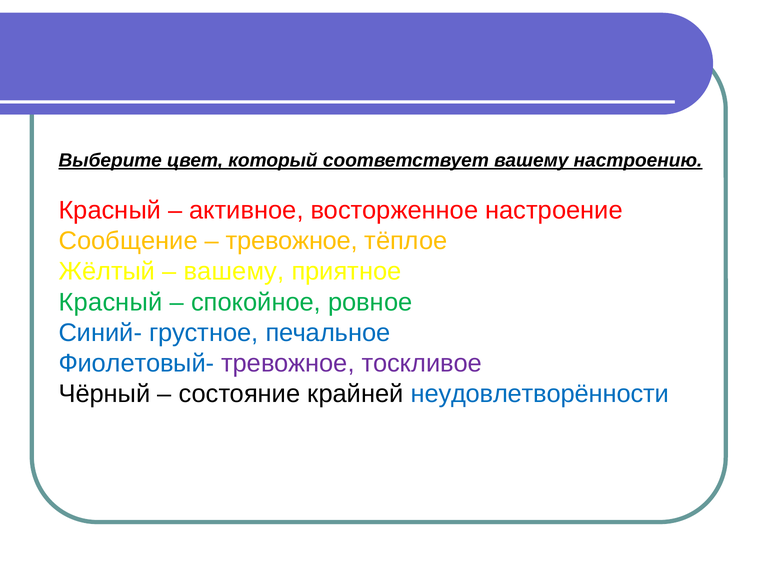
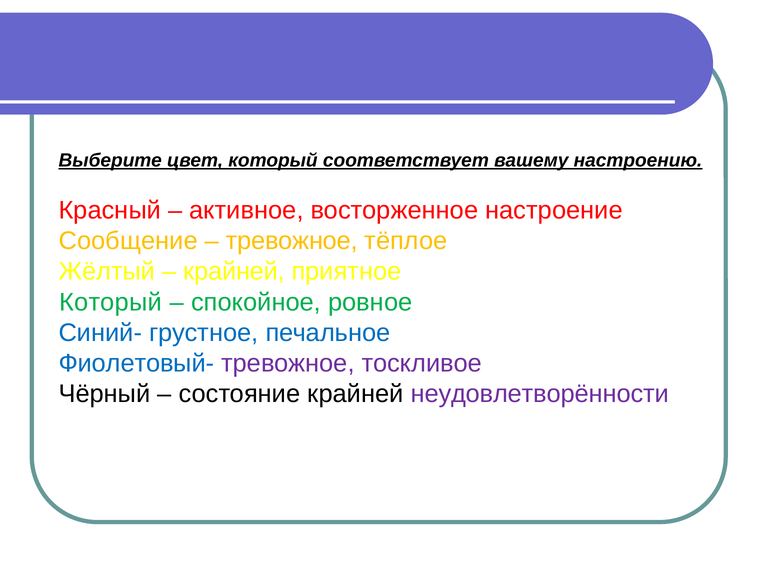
вашему: вашему -> крайней (234, 272)
Красный: Красный -> Который (111, 302)
неудовлетворённости colour: blue -> purple (540, 394)
